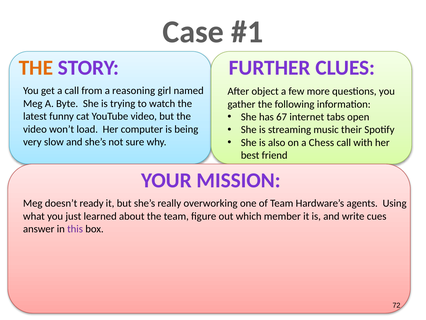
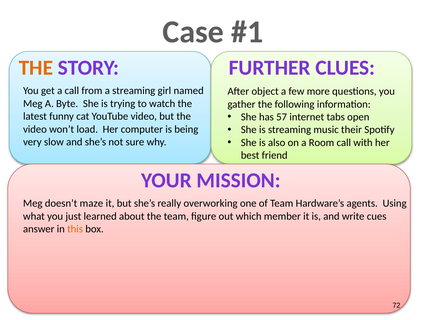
a reasoning: reasoning -> streaming (134, 91)
67: 67 -> 57 (282, 117)
Chess: Chess -> Room (322, 142)
ready: ready -> maze (91, 203)
this colour: purple -> orange (75, 229)
